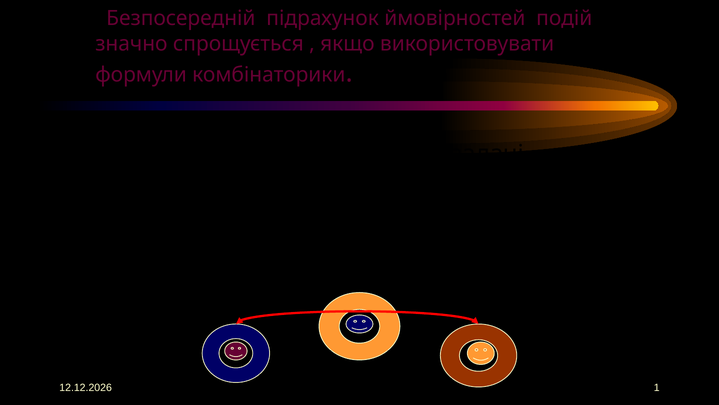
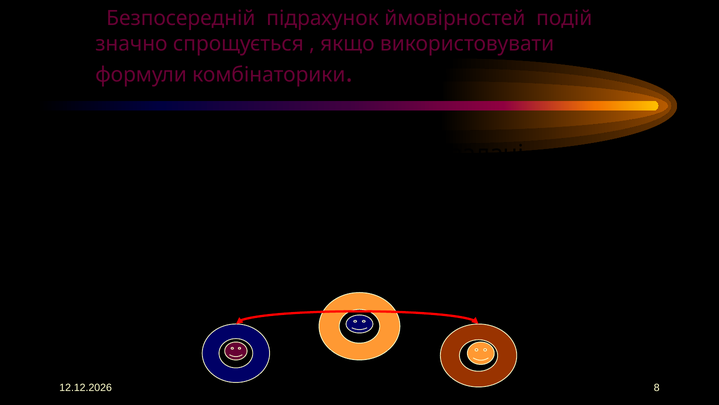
1: 1 -> 8 (657, 387)
